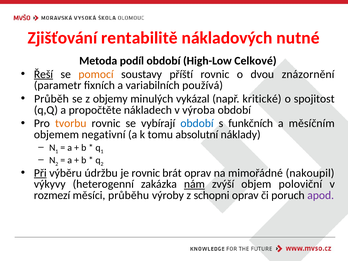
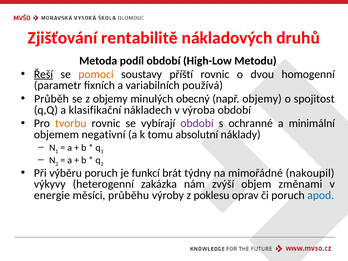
nutné: nutné -> druhů (298, 38)
Celkové: Celkové -> Metodu (255, 61)
znázornění: znázornění -> homogenní (308, 74)
vykázal: vykázal -> obecný (193, 99)
např kritické: kritické -> objemy (262, 99)
propočtěte: propočtěte -> klasifikační (95, 110)
období colour: blue -> purple (197, 123)
funkčních: funkčních -> ochranné (251, 123)
měsíčním: měsíčním -> minimální (312, 123)
Při underline: present -> none (40, 173)
výběru údržbu: údržbu -> poruch (101, 173)
je rovnic: rovnic -> funkcí (146, 173)
brát oprav: oprav -> týdny (198, 173)
nám underline: present -> none (194, 184)
poloviční: poloviční -> změnami (300, 184)
rozmezí: rozmezí -> energie (52, 195)
schopni: schopni -> poklesu (212, 195)
apod colour: purple -> blue (321, 195)
